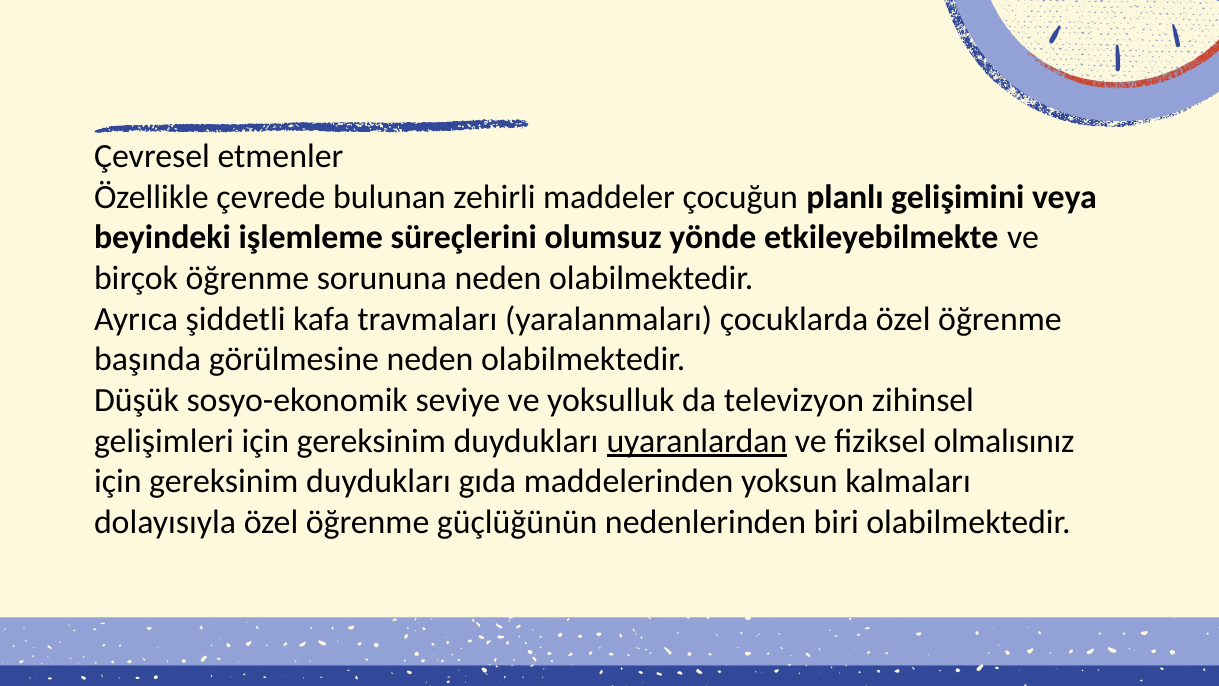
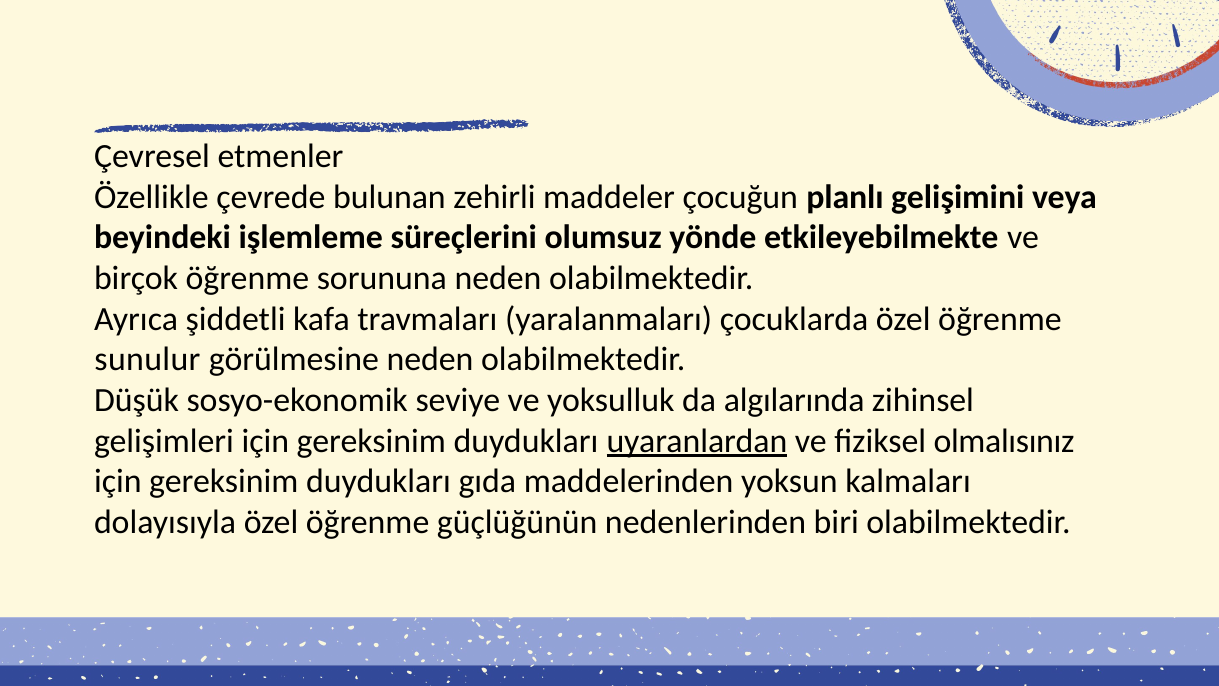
başında: başında -> sunulur (147, 359)
televizyon: televizyon -> algılarında (794, 400)
